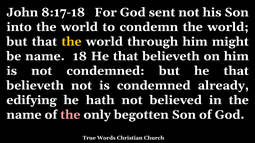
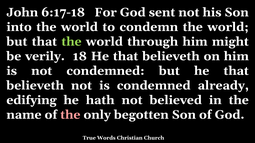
8:17-18: 8:17-18 -> 6:17-18 (63, 12)
the colour: yellow -> light green (71, 42)
be name: name -> verily (45, 56)
